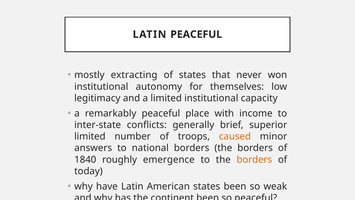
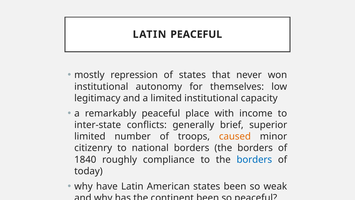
extracting: extracting -> repression (134, 75)
answers: answers -> citizenry (93, 148)
emergence: emergence -> compliance (169, 159)
borders colour: orange -> blue (254, 159)
